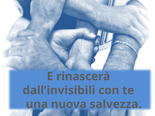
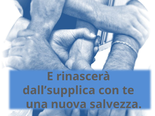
dall’invisibili: dall’invisibili -> dall’supplica (59, 91)
